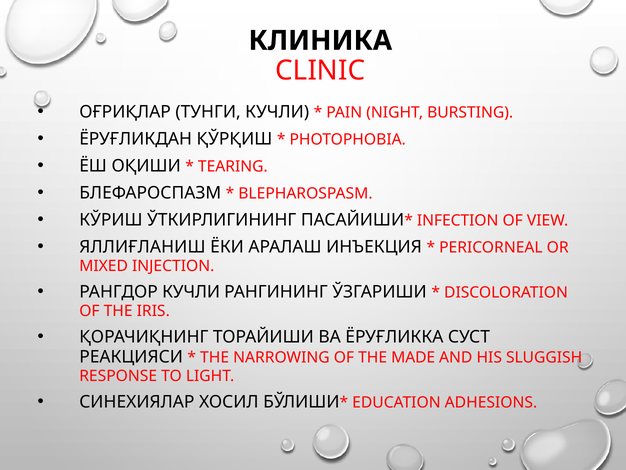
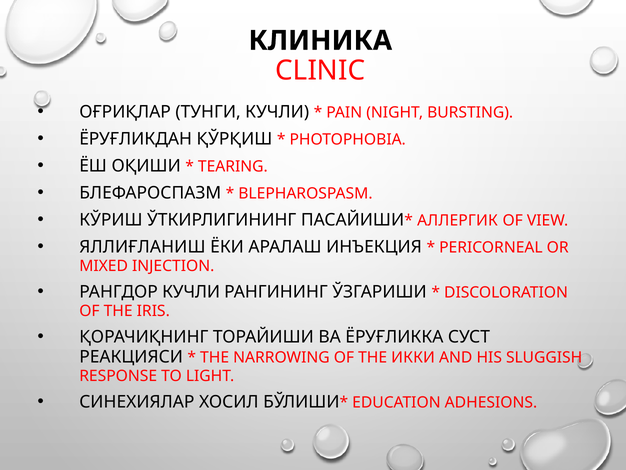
INFECTION: INFECTION -> АЛЛЕРГИК (458, 220)
MADE: MADE -> ИККИ (413, 357)
